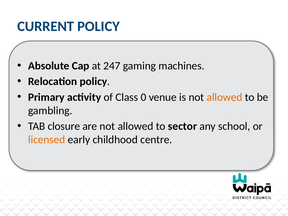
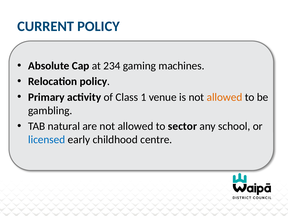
247: 247 -> 234 (112, 66)
0: 0 -> 1 (143, 97)
closure: closure -> natural (64, 126)
licensed colour: orange -> blue (47, 140)
